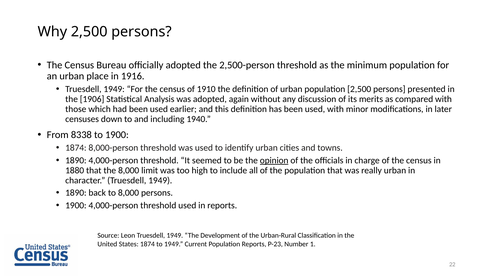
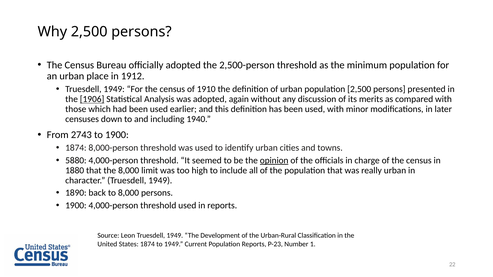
1916: 1916 -> 1912 (133, 76)
1906 underline: none -> present (92, 99)
8338: 8338 -> 2743 (81, 135)
1890: 1890 -> 5880 (76, 161)
